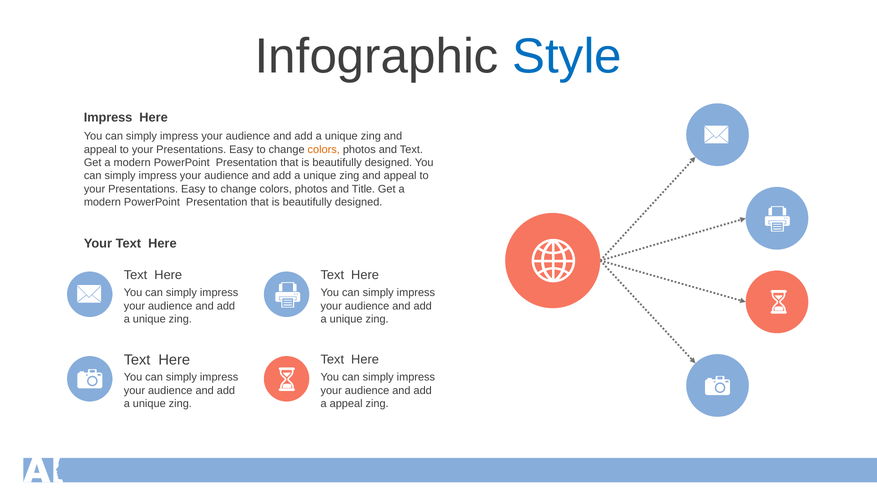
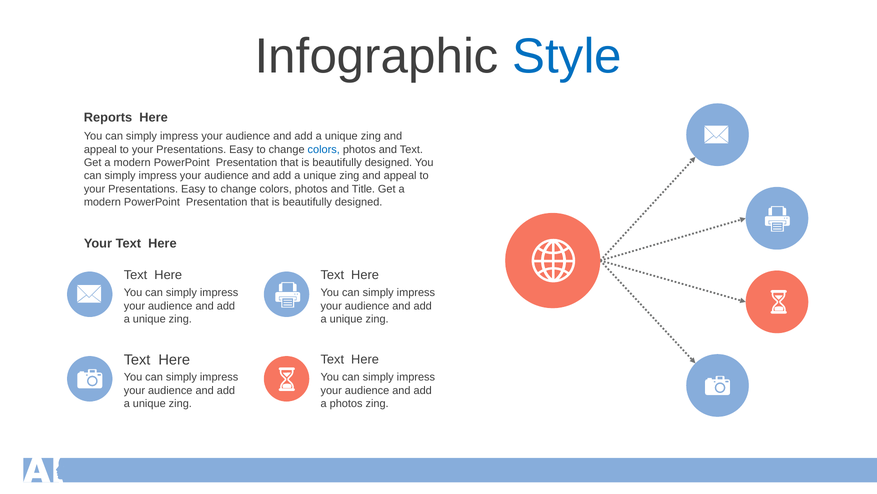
Impress: Impress -> Reports (108, 117)
colors colour: orange -> blue (324, 149)
a appeal: appeal -> photos (346, 403)
